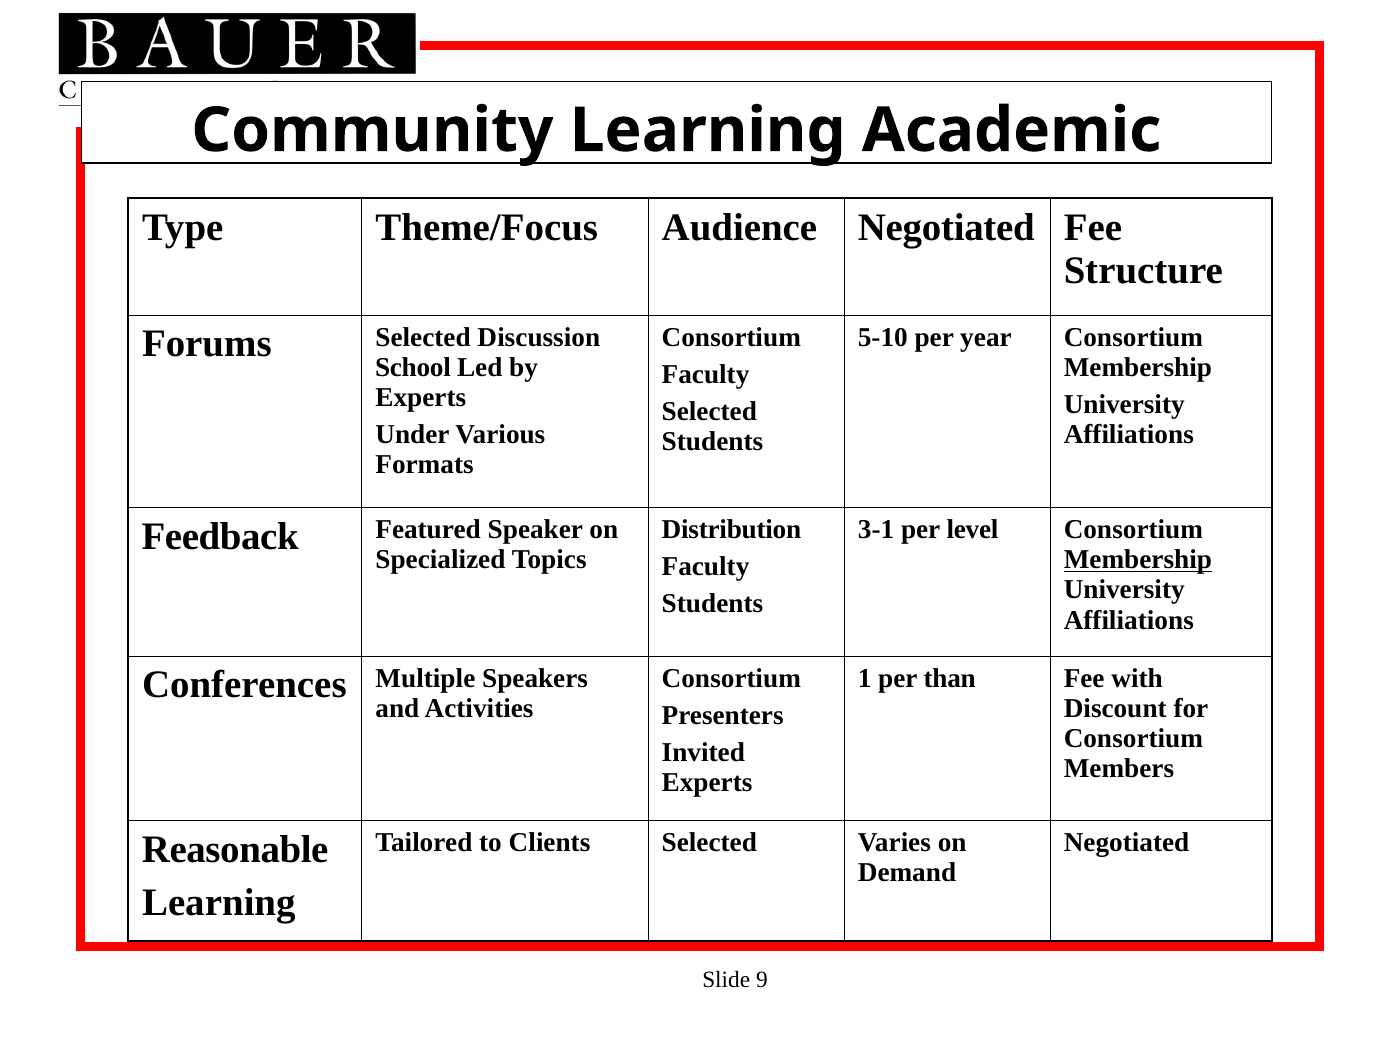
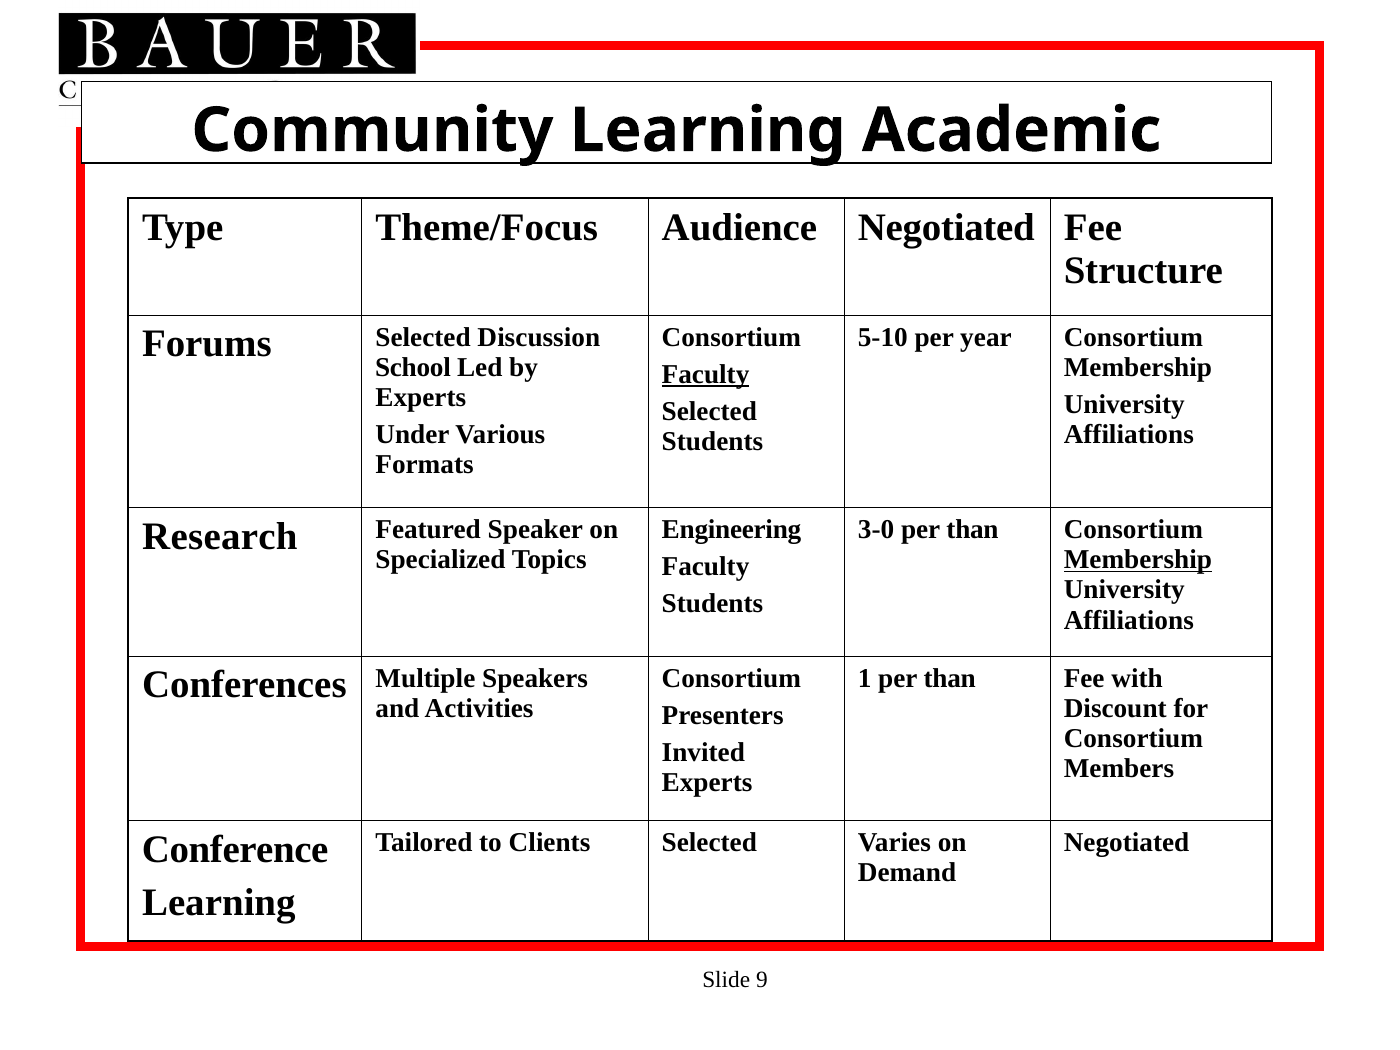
Faculty underline: none -> present (706, 374)
Distribution: Distribution -> Engineering (731, 530)
3-1: 3-1 -> 3-0 (876, 530)
level: level -> than (973, 530)
Feedback: Feedback -> Research (220, 536)
Reasonable: Reasonable -> Conference (235, 849)
